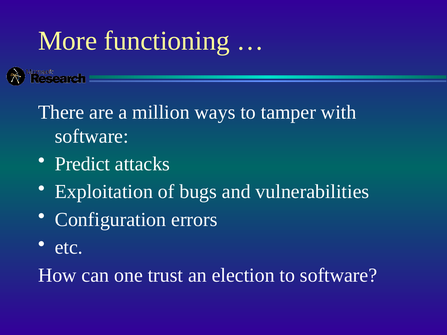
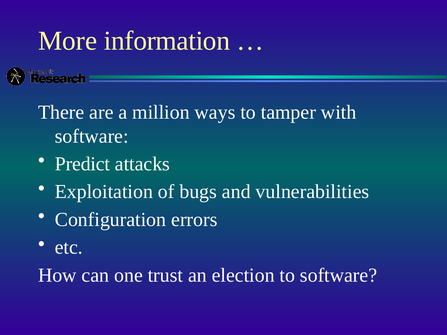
functioning: functioning -> information (167, 41)
